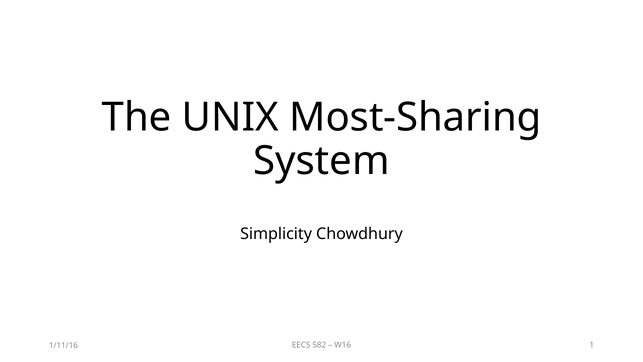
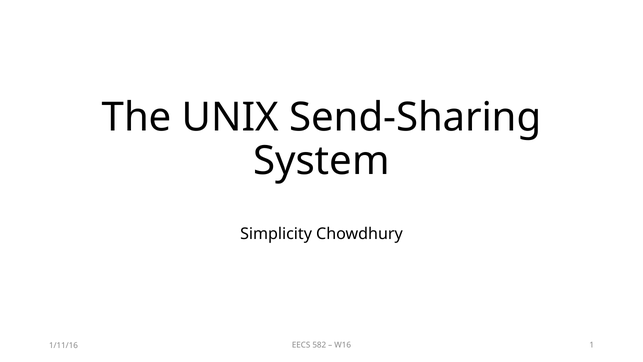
Most-Sharing: Most-Sharing -> Send-Sharing (415, 117)
